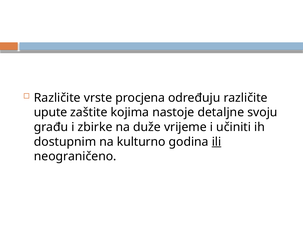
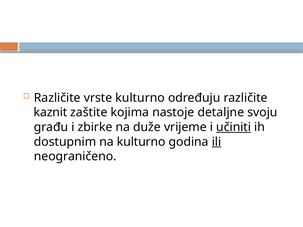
vrste procjena: procjena -> kulturno (140, 98)
upute: upute -> kaznit (51, 113)
učiniti underline: none -> present (234, 127)
